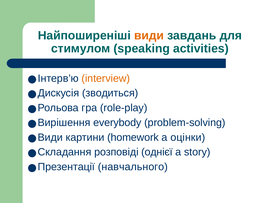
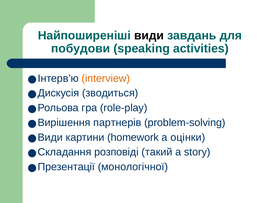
види colour: orange -> black (149, 36)
стимулом: стимулом -> побудови (81, 49)
everybody: everybody -> партнерів (117, 123)
однієї: однієї -> такий (157, 152)
навчального: навчального -> монологічної (133, 167)
